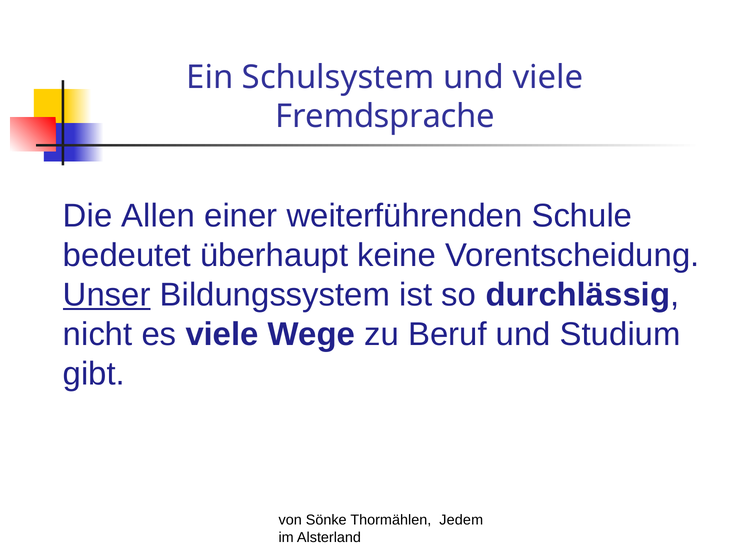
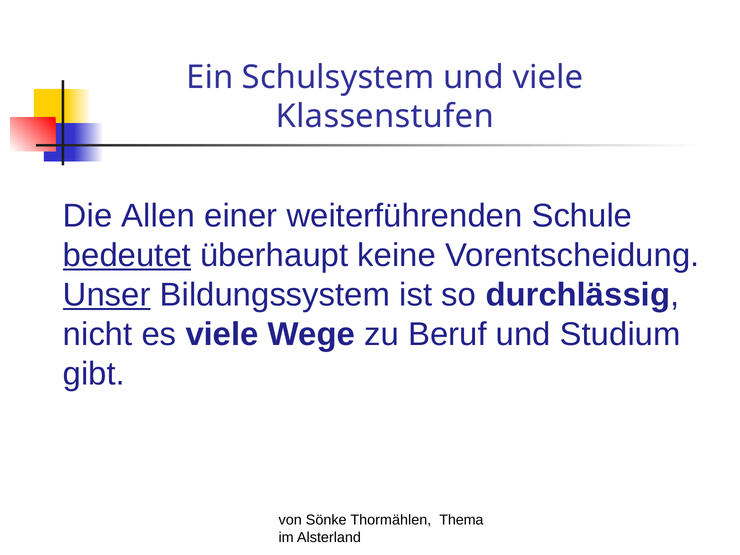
Fremdsprache: Fremdsprache -> Klassenstufen (385, 117)
bedeutet underline: none -> present (127, 255)
Jedem: Jedem -> Thema (461, 520)
